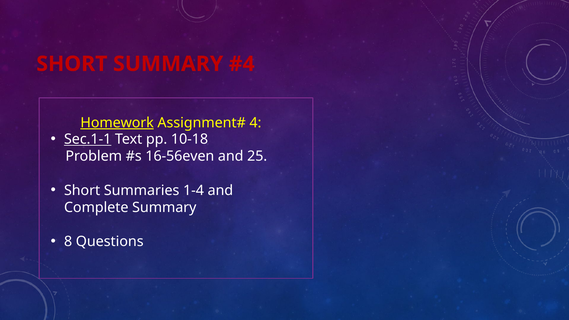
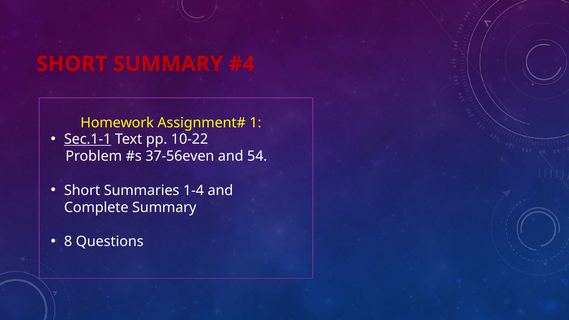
Homework underline: present -> none (117, 123)
4: 4 -> 1 (255, 123)
10-18: 10-18 -> 10-22 (190, 139)
16-56even: 16-56even -> 37-56even (180, 156)
25: 25 -> 54 (257, 156)
